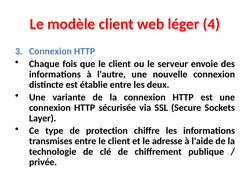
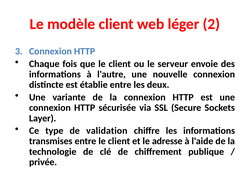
4: 4 -> 2 (211, 24)
protection: protection -> validation (107, 131)
